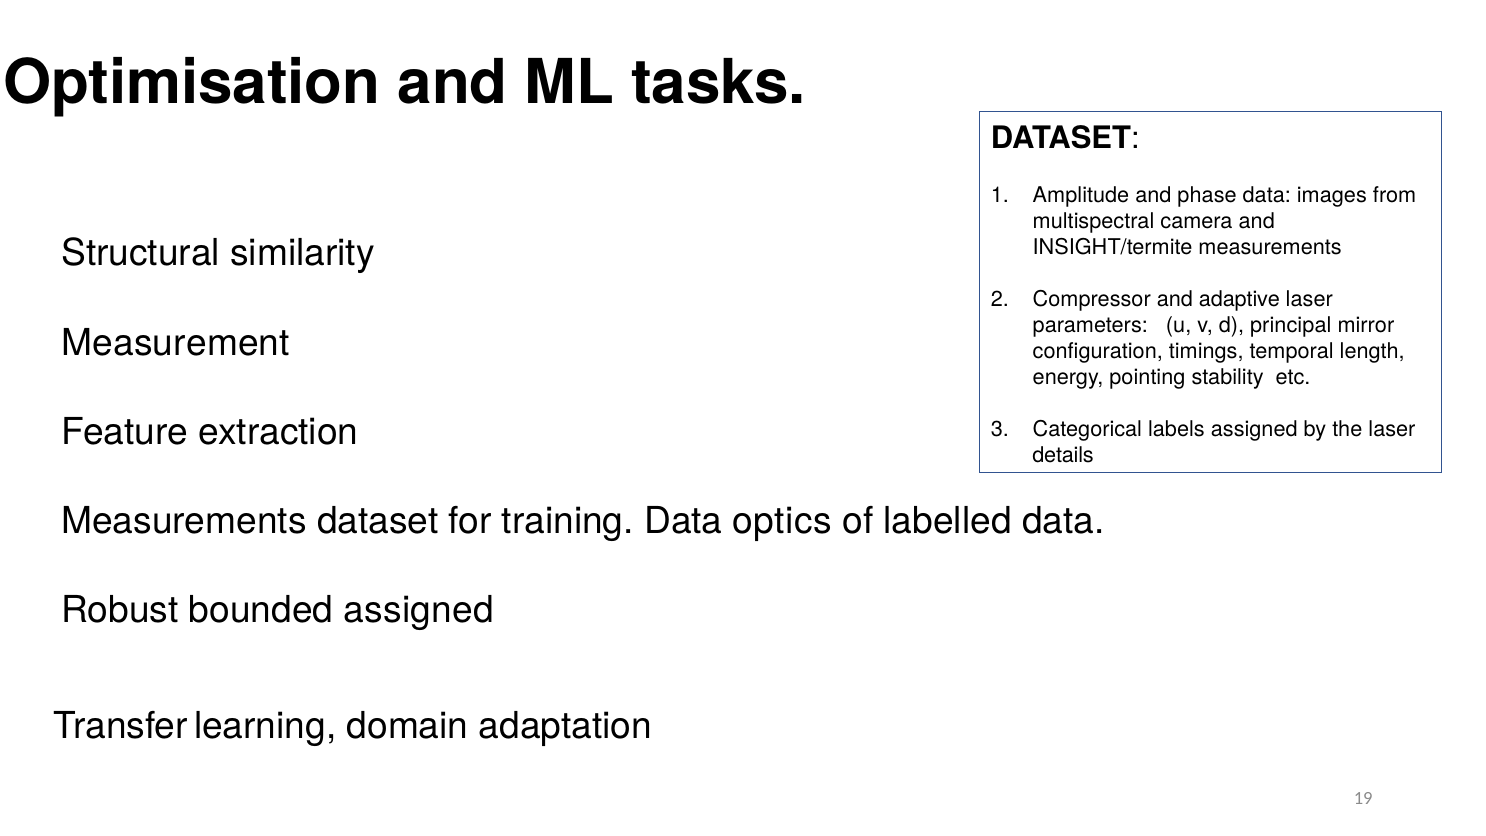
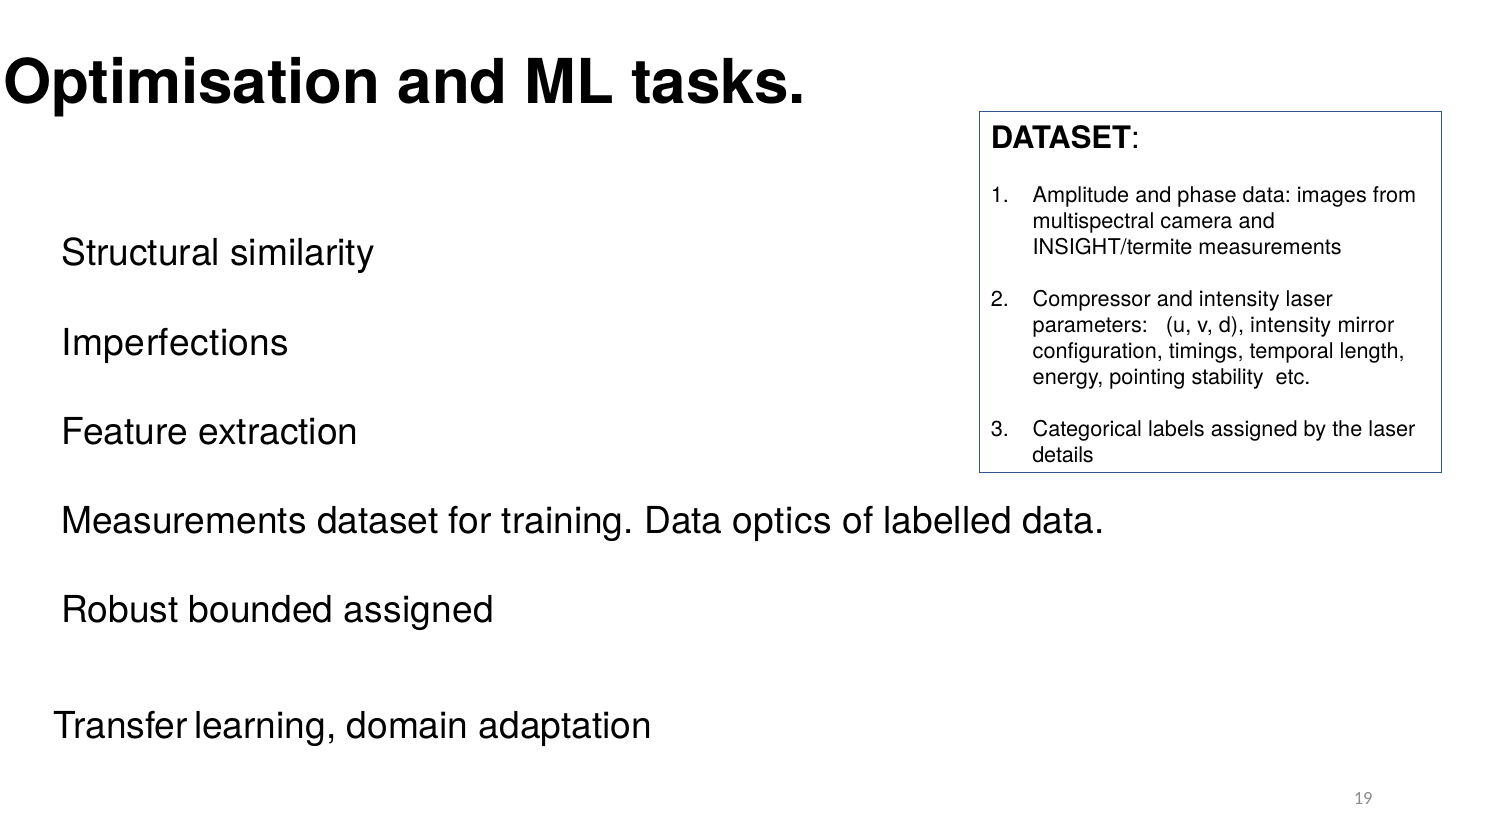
and adaptive: adaptive -> intensity (1239, 299)
d principal: principal -> intensity (1291, 325)
Measurement: Measurement -> Imperfections (176, 343)
